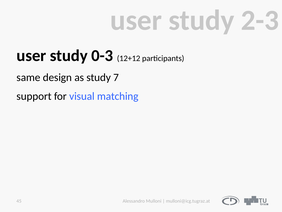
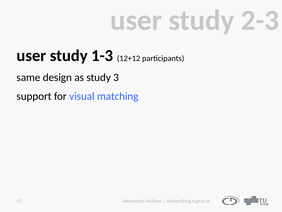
0-3: 0-3 -> 1-3 (102, 55)
7: 7 -> 3 (116, 77)
